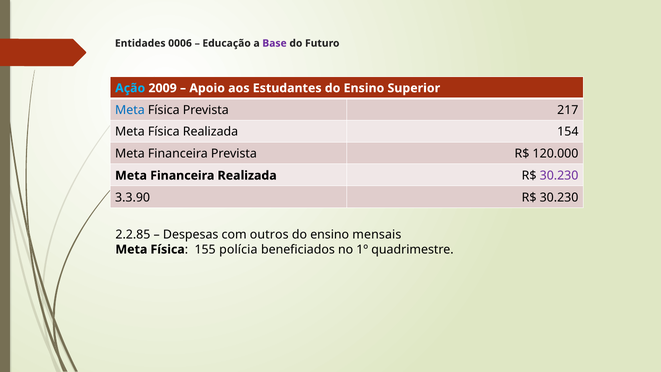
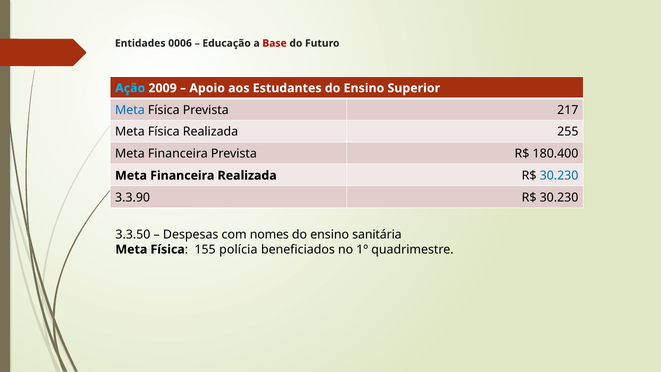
Base colour: purple -> red (275, 43)
154: 154 -> 255 (568, 132)
120.000: 120.000 -> 180.400 (556, 154)
30.230 colour: purple -> blue (559, 175)
2.2.85: 2.2.85 -> 3.3.50 (133, 234)
outros: outros -> nomes (269, 234)
mensais: mensais -> sanitária (377, 234)
